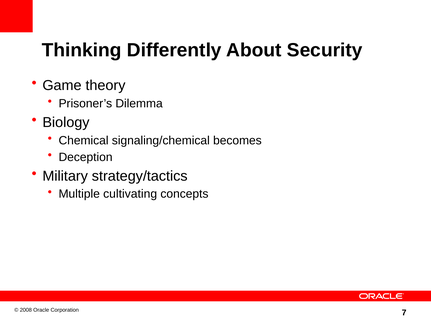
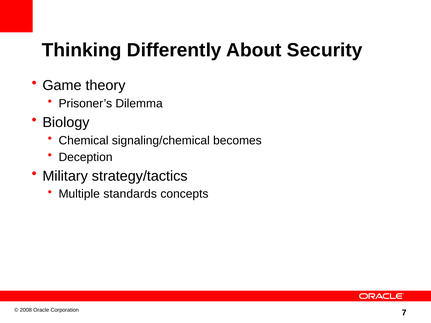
cultivating: cultivating -> standards (130, 194)
